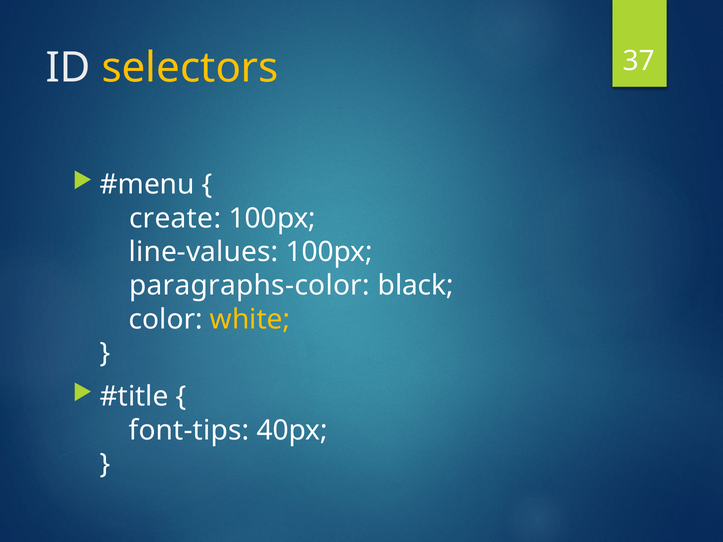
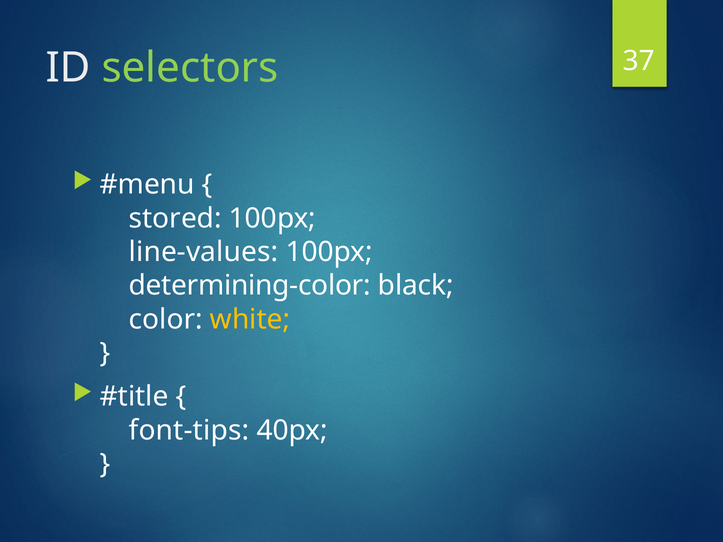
selectors colour: yellow -> light green (190, 68)
create: create -> stored (175, 218)
paragraphs-color: paragraphs-color -> determining-color (250, 286)
